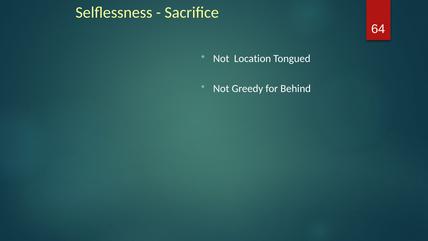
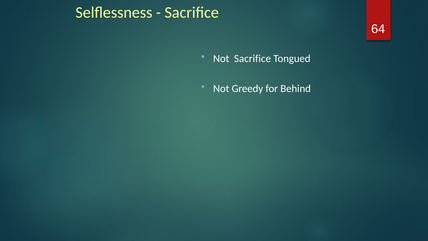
Not Location: Location -> Sacrifice (252, 59)
